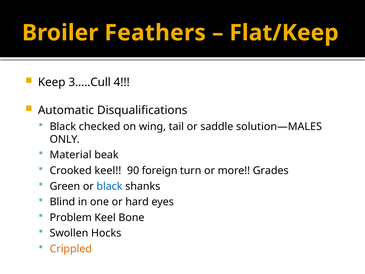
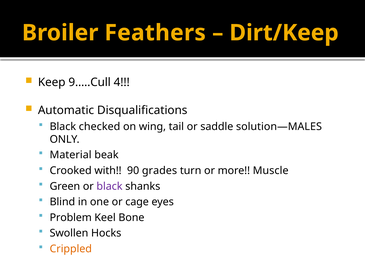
Flat/Keep: Flat/Keep -> Dirt/Keep (284, 33)
3…..Cull: 3…..Cull -> 9…..Cull (90, 82)
Crooked keel: keel -> with (108, 170)
foreign: foreign -> grades (160, 170)
Grades: Grades -> Muscle (271, 170)
black colour: blue -> purple (110, 186)
hard: hard -> cage (137, 202)
